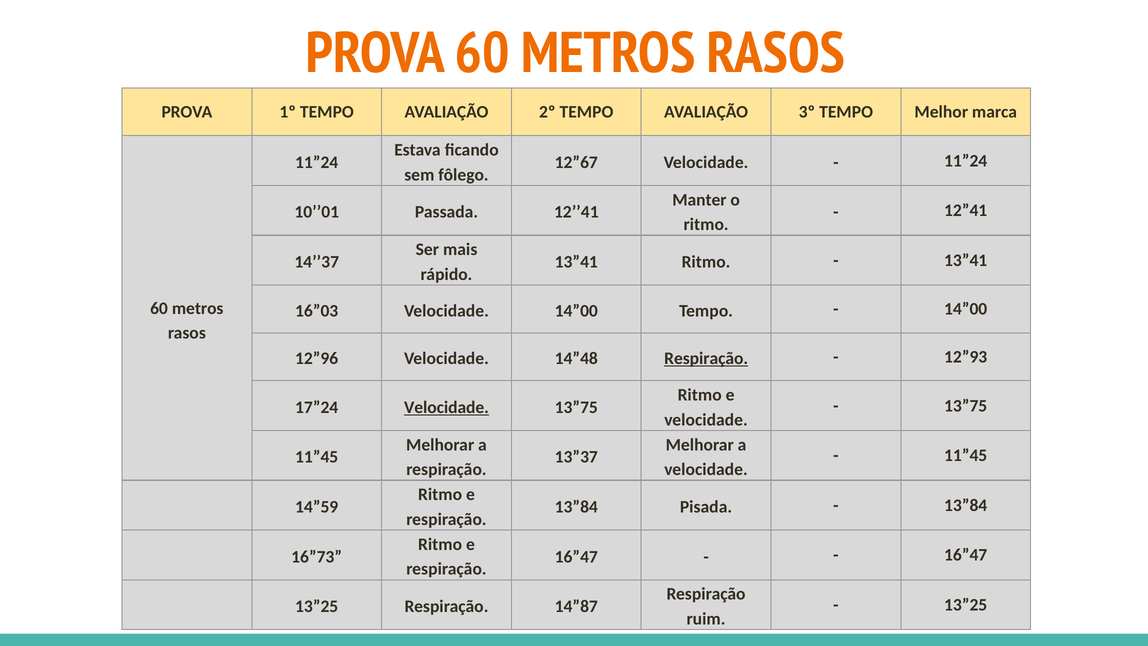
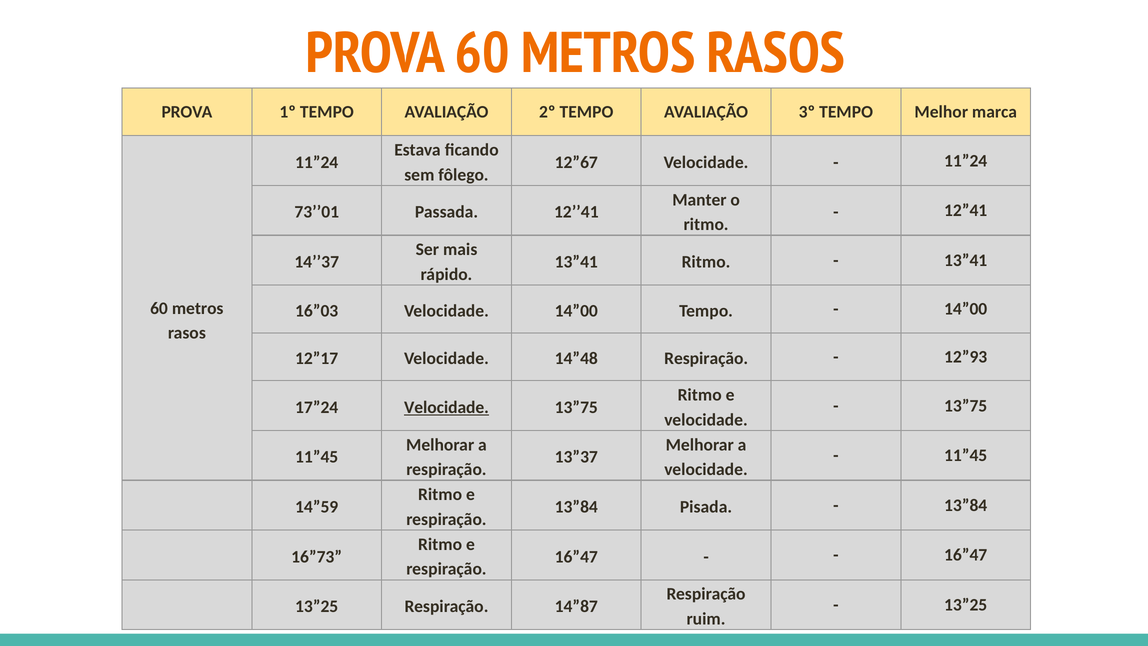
10’’01: 10’’01 -> 73’’01 (317, 212)
12”96: 12”96 -> 12”17 (317, 358)
Respiração underline: present -> none (706, 358)
